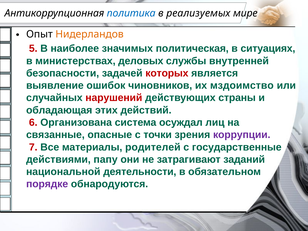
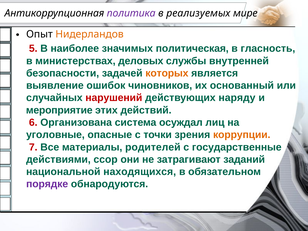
политика colour: blue -> purple (131, 13)
ситуациях: ситуациях -> гласность (268, 49)
которых colour: red -> orange (167, 73)
мздоимство: мздоимство -> основанный (242, 86)
страны: страны -> наряду (237, 98)
обладающая: обладающая -> мероприятие (59, 110)
связанные: связанные -> уголовные (55, 135)
коррупции colour: purple -> orange (242, 135)
папу: папу -> ссор (106, 159)
деятельности: деятельности -> находящихся (140, 172)
